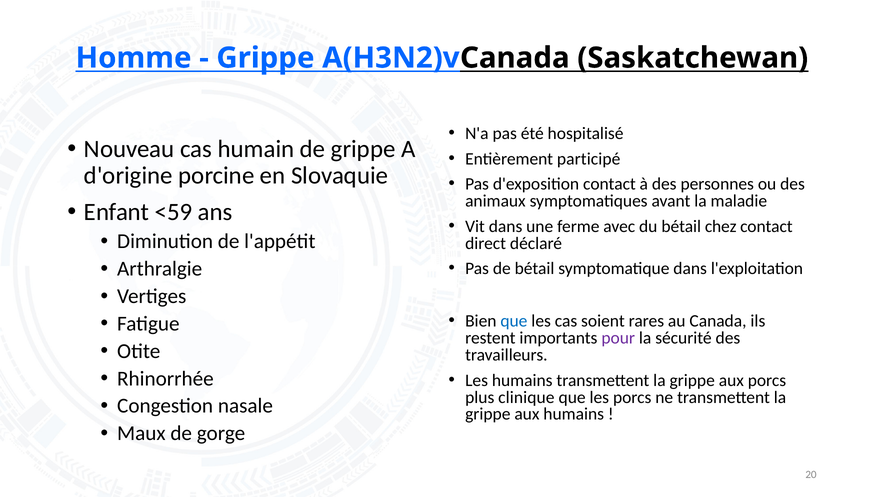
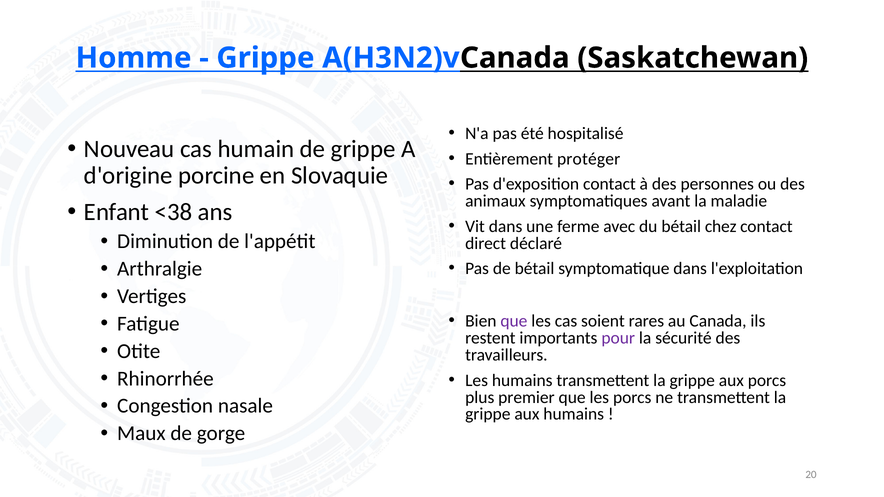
participé: participé -> protéger (589, 159)
<59: <59 -> <38 (174, 212)
que colour: blue -> purple (514, 321)
clinique: clinique -> premier (526, 397)
